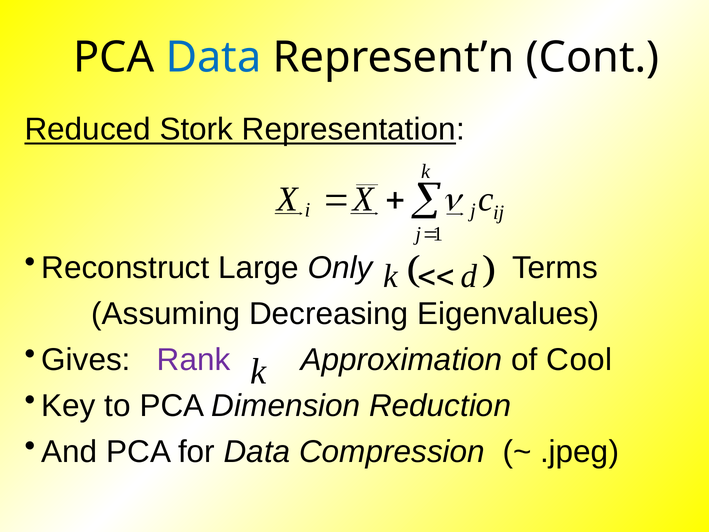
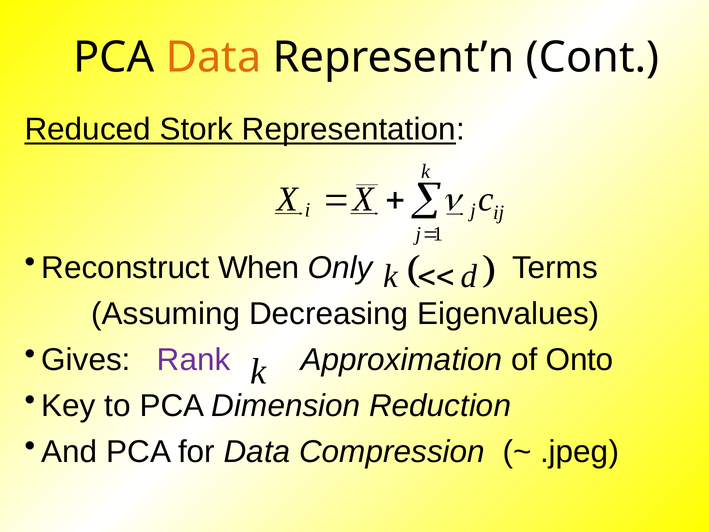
Data colour: blue -> orange (213, 58)
Large: Large -> When (259, 268)
Cool: Cool -> Onto (580, 360)
